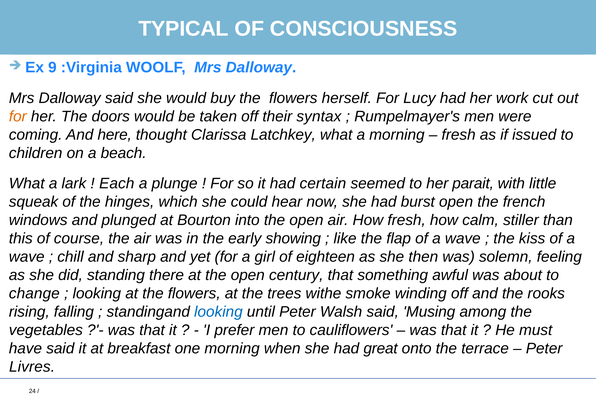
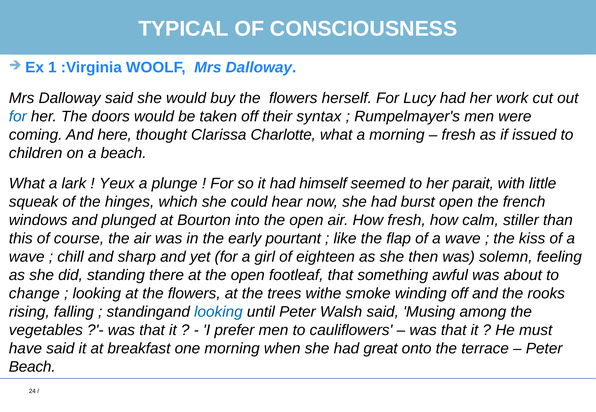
9: 9 -> 1 (52, 68)
for colour: orange -> blue (18, 117)
Latchkey: Latchkey -> Charlotte (283, 135)
Each: Each -> Yeux (117, 184)
certain: certain -> himself (323, 184)
showing: showing -> pourtant (293, 239)
century: century -> footleaf (296, 276)
Livres: Livres -> Beach (32, 367)
